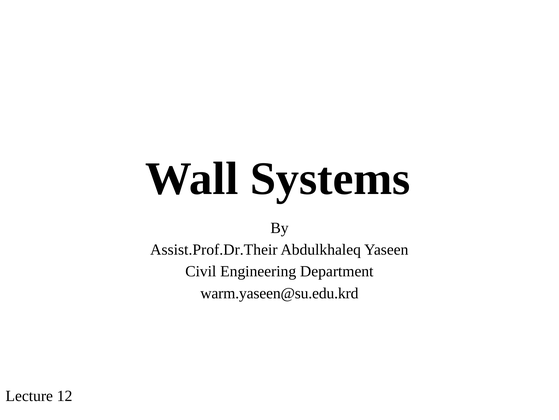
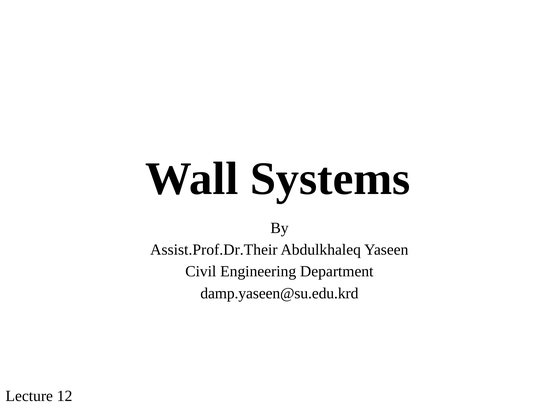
warm.yaseen@su.edu.krd: warm.yaseen@su.edu.krd -> damp.yaseen@su.edu.krd (279, 293)
